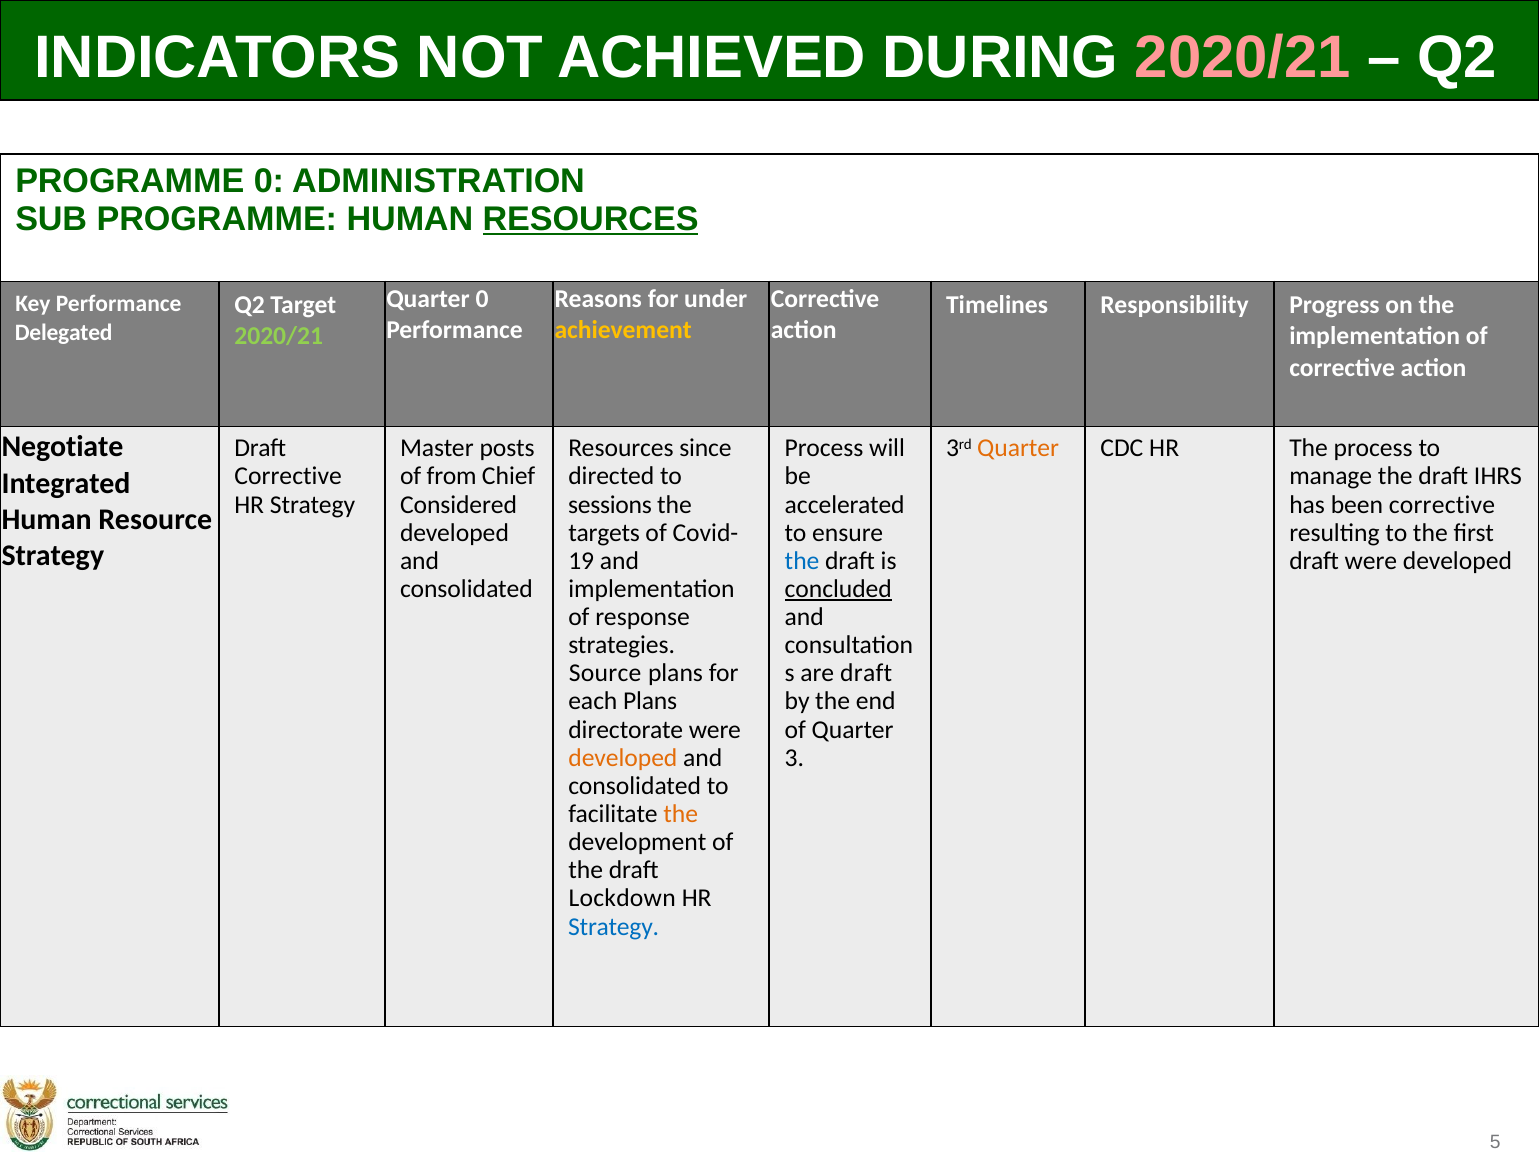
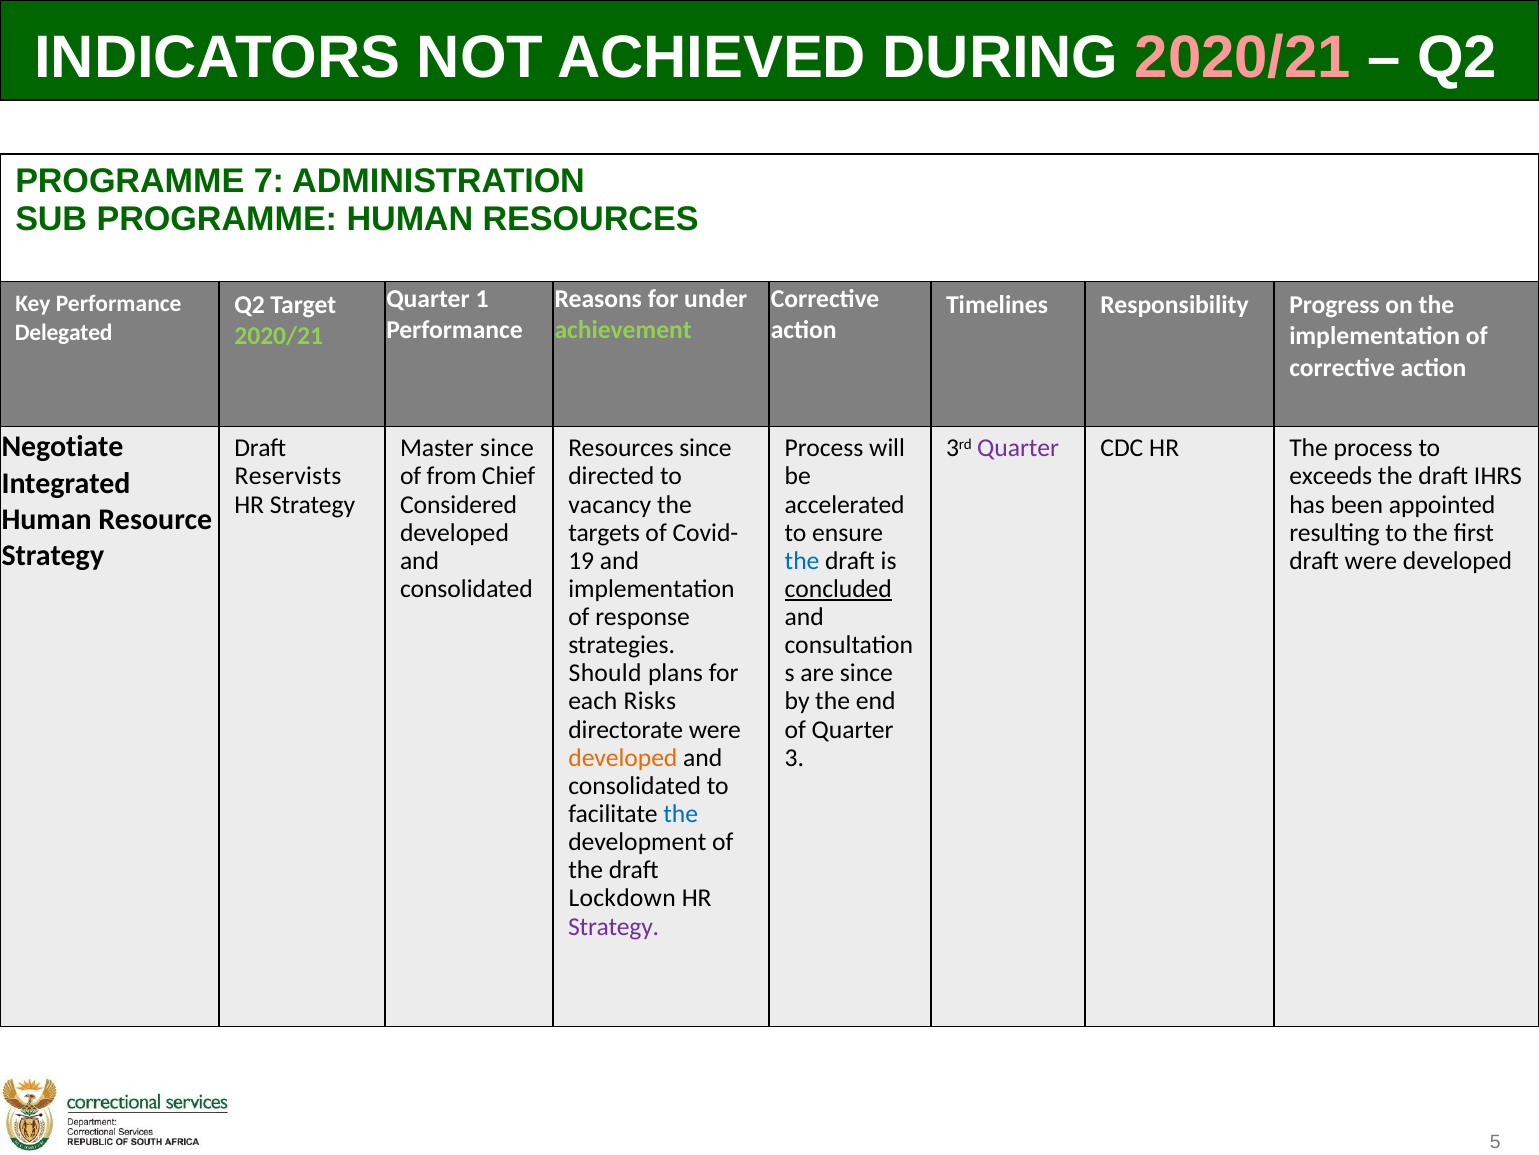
PROGRAMME 0: 0 -> 7 (269, 181)
RESOURCES underline: present -> none (591, 219)
Quarter 0: 0 -> 1 (482, 299)
achievement colour: yellow -> light green (623, 330)
Master posts: posts -> since (507, 448)
Quarter colour: orange -> purple (1018, 448)
Corrective: Corrective -> Reservists (288, 476)
manage: manage -> exceeds (1331, 476)
sessions: sessions -> vacancy (610, 504)
been corrective: corrective -> appointed (1442, 504)
Source: Source -> Should (605, 673)
are draft: draft -> since (866, 673)
each Plans: Plans -> Risks (650, 701)
the colour: orange -> blue (681, 814)
Strategy colour: blue -> purple (614, 926)
